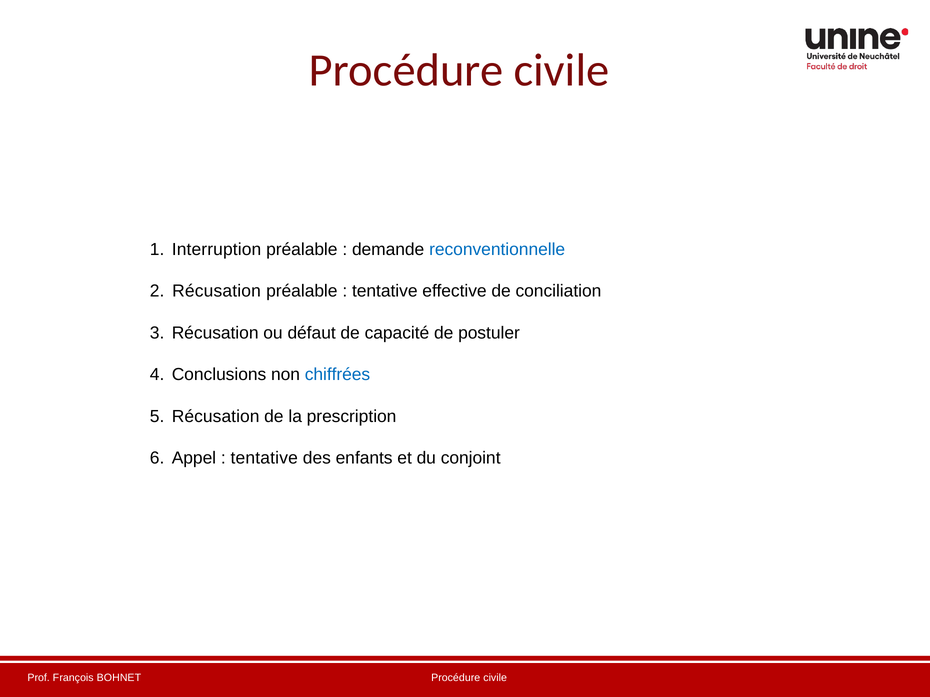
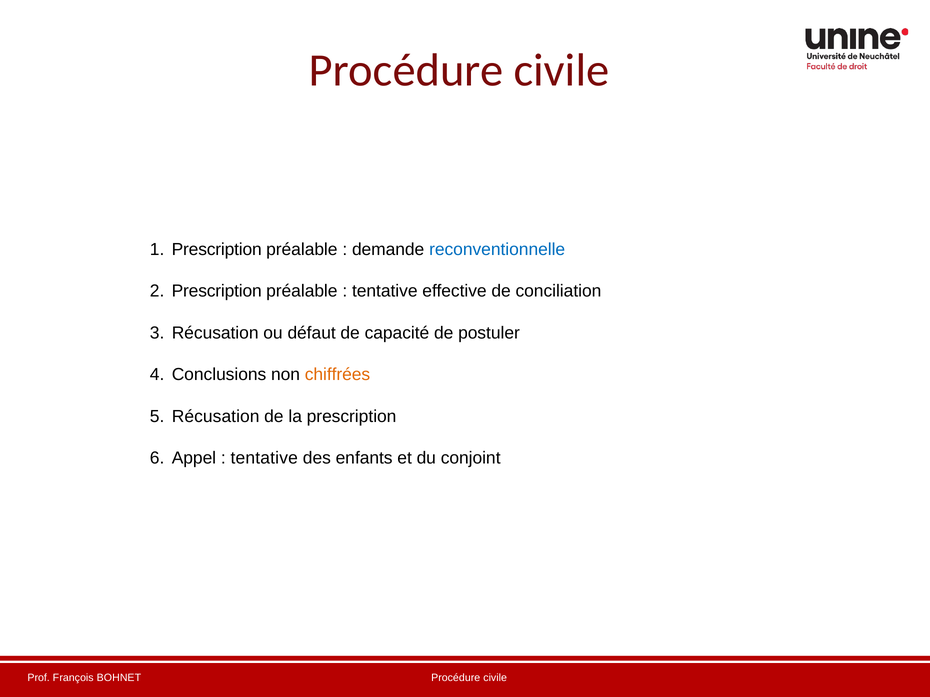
Interruption: Interruption -> Prescription (217, 249)
Récusation: Récusation -> Prescription (217, 291)
chiffrées colour: blue -> orange (338, 375)
